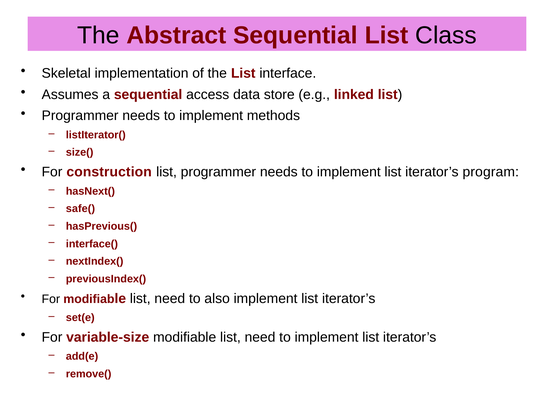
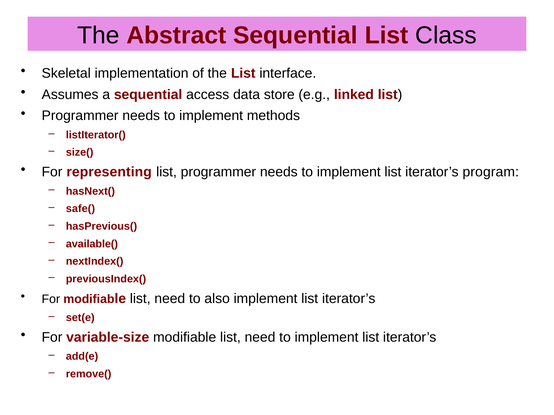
construction: construction -> representing (109, 172)
interface(: interface( -> available( (92, 244)
